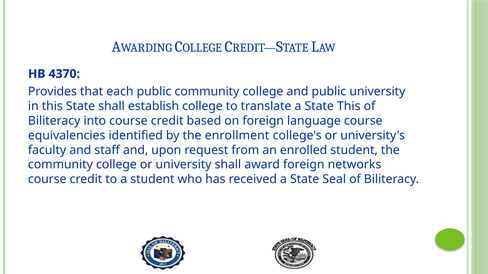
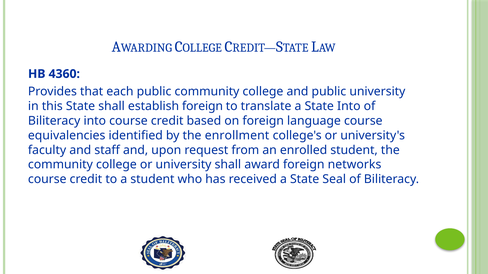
4370: 4370 -> 4360 (64, 74)
establish college: college -> foreign (202, 106)
State This: This -> Into (349, 106)
